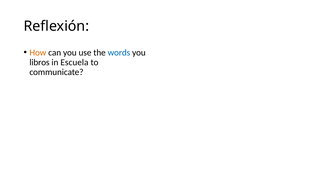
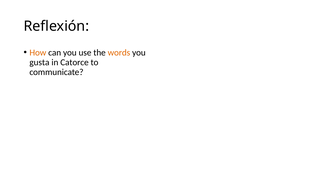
words colour: blue -> orange (119, 52)
libros: libros -> gusta (39, 62)
Escuela: Escuela -> Catorce (74, 62)
